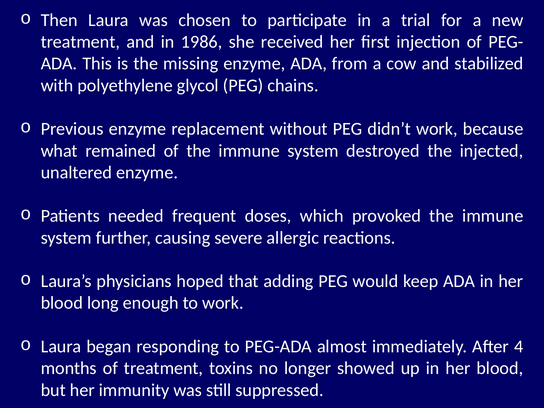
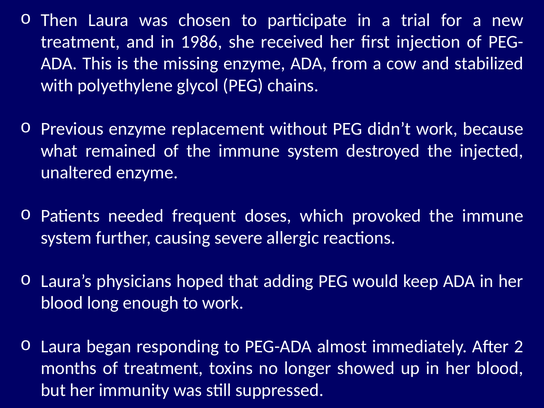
4: 4 -> 2 (519, 347)
